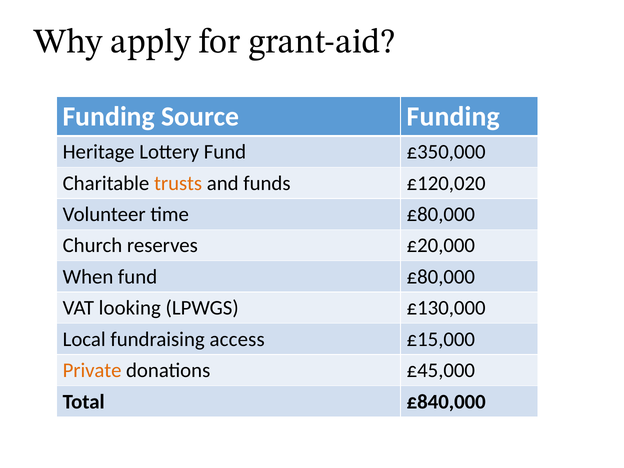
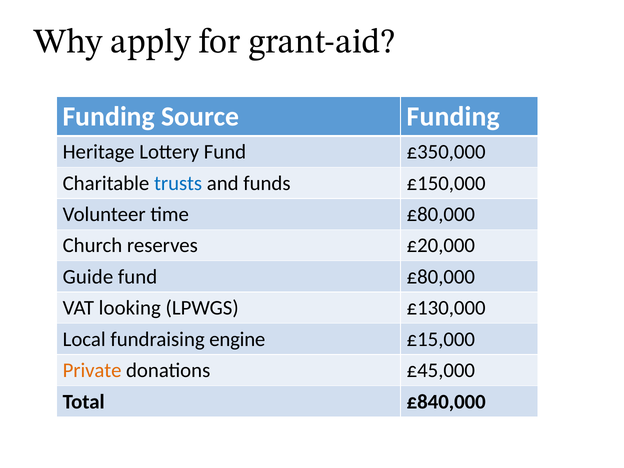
trusts colour: orange -> blue (178, 183)
£120,020: £120,020 -> £150,000 (446, 183)
When: When -> Guide (88, 277)
access: access -> engine (237, 339)
